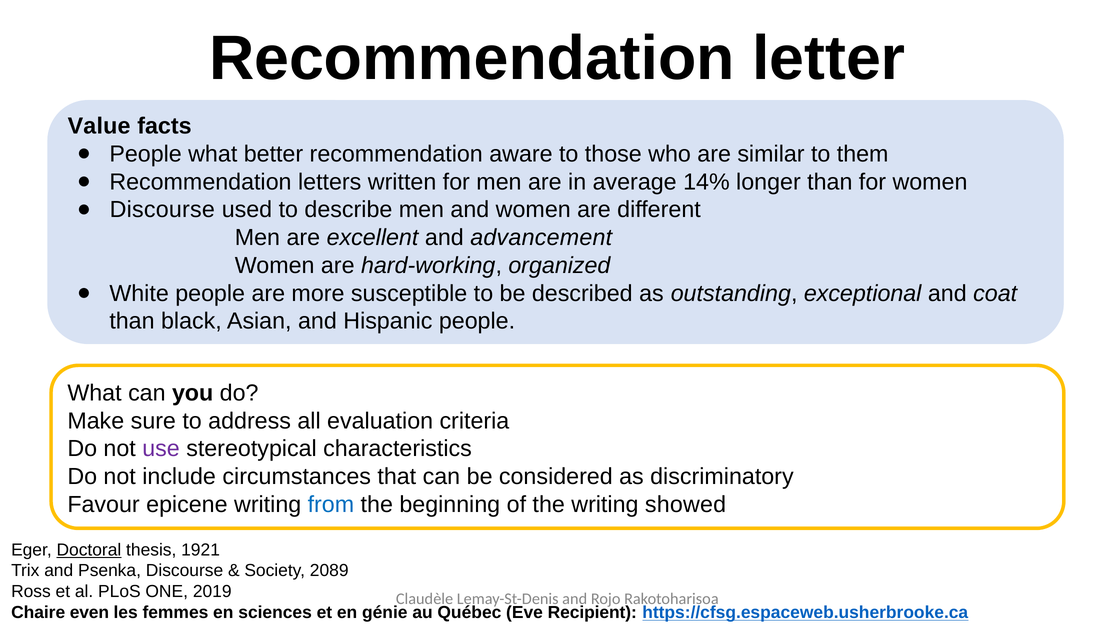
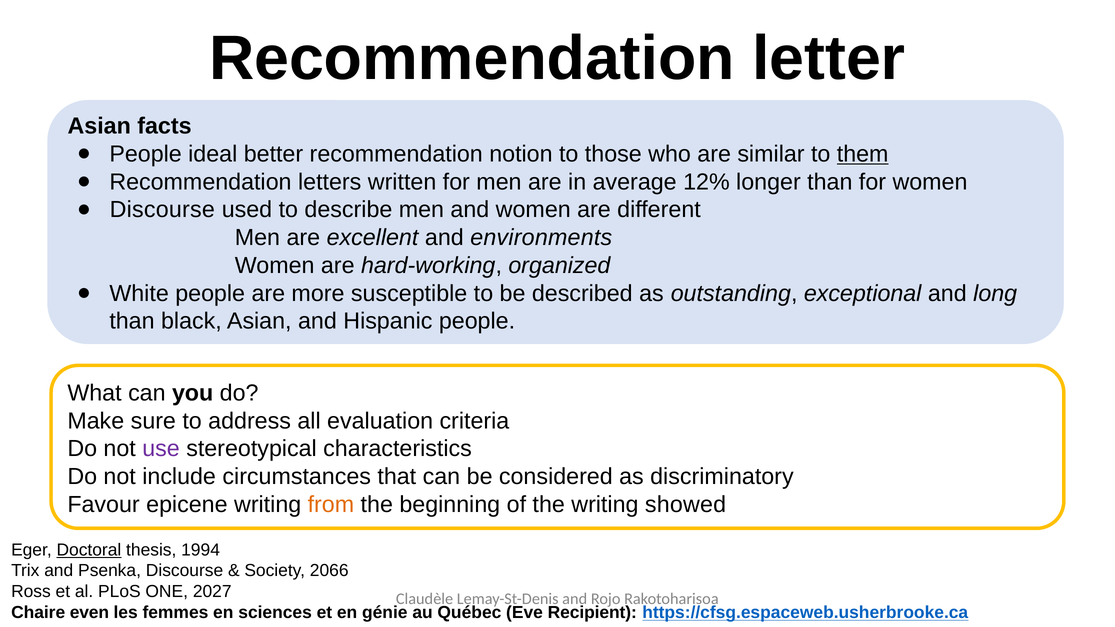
Value: Value -> Asian (99, 126)
People what: what -> ideal (213, 154)
aware: aware -> notion (521, 154)
them underline: none -> present (863, 154)
14%: 14% -> 12% (706, 182)
advancement: advancement -> environments (541, 238)
coat: coat -> long (995, 293)
from colour: blue -> orange (331, 505)
1921: 1921 -> 1994 (201, 550)
2089: 2089 -> 2066 (329, 571)
2019: 2019 -> 2027 (212, 592)
